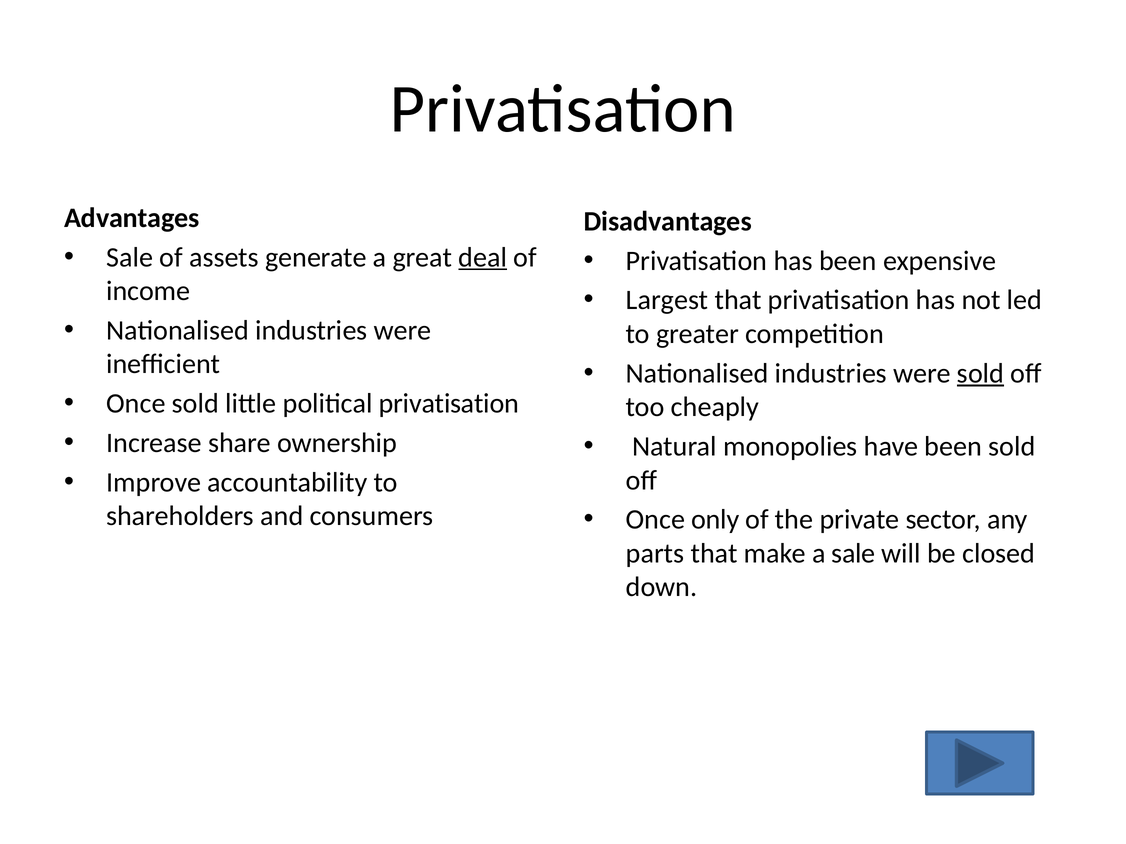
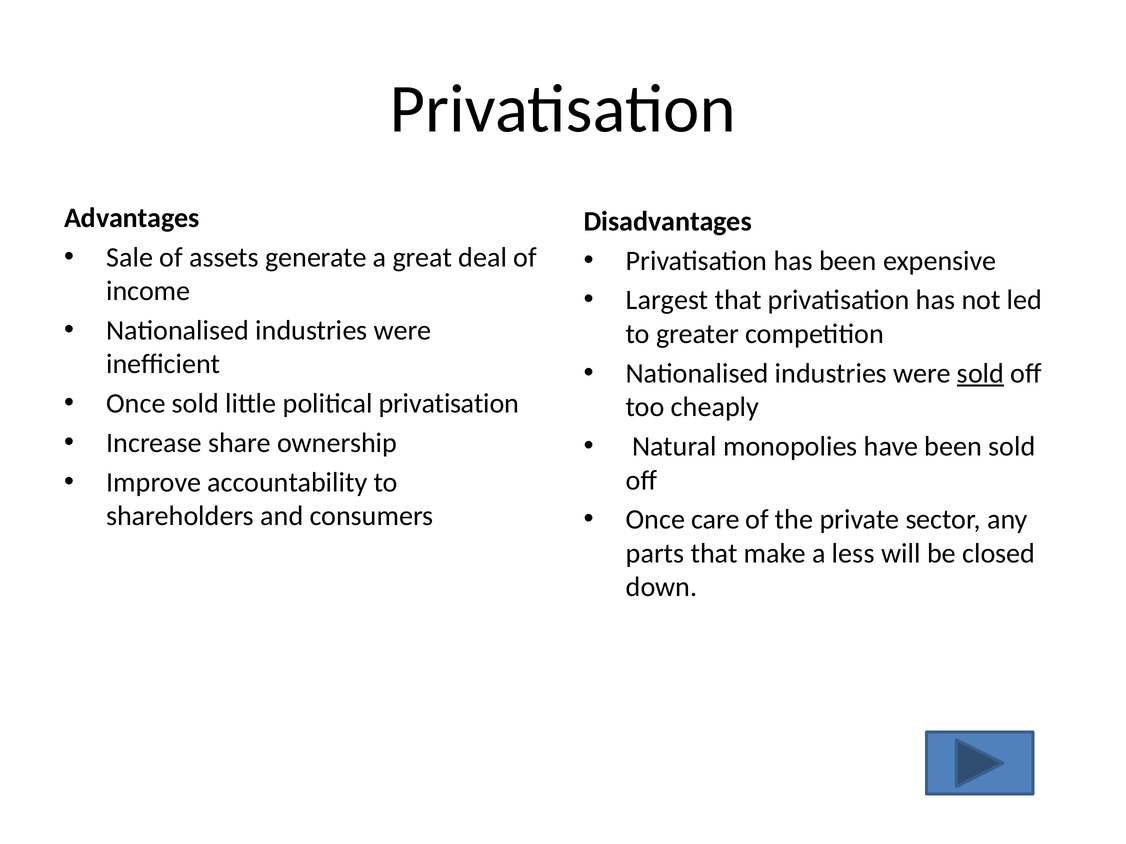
deal underline: present -> none (483, 257)
only: only -> care (715, 520)
a sale: sale -> less (853, 554)
